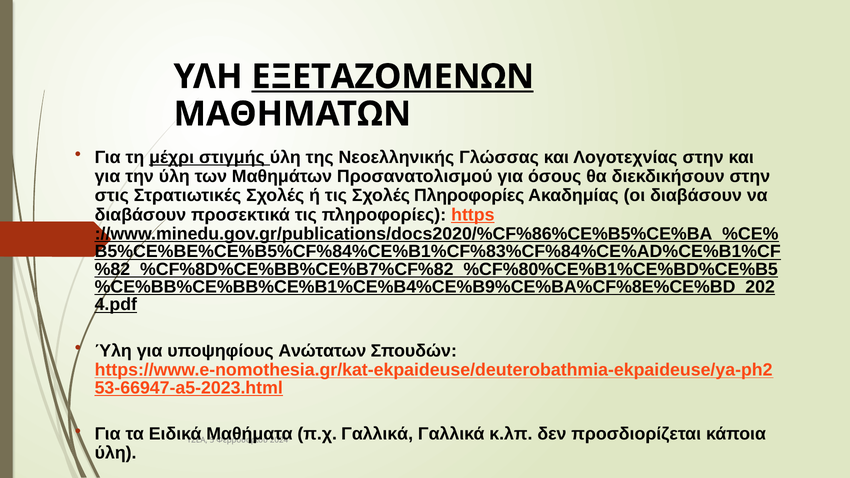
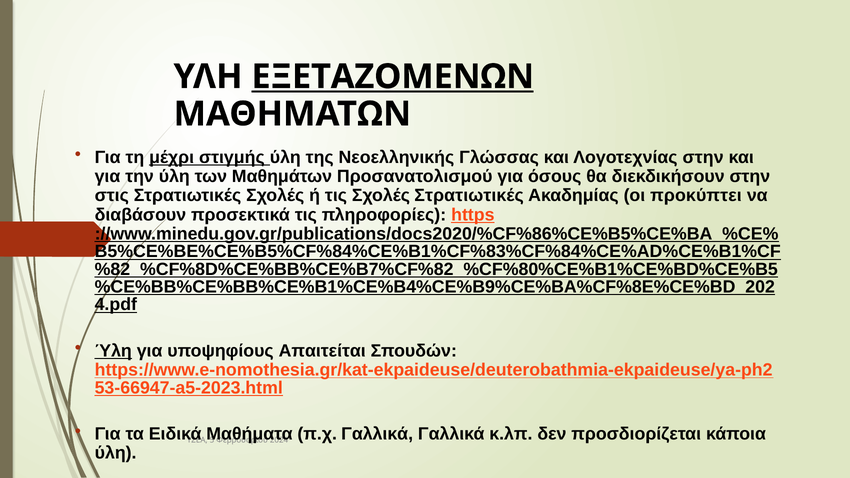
Σχολές Πληροφορίες: Πληροφορίες -> Στρατιωτικές (469, 196)
οι διαβάσουν: διαβάσουν -> προκύπτει (696, 196)
Ύλη underline: none -> present (113, 351)
Ανώτατων: Ανώτατων -> Απαιτείται (322, 351)
